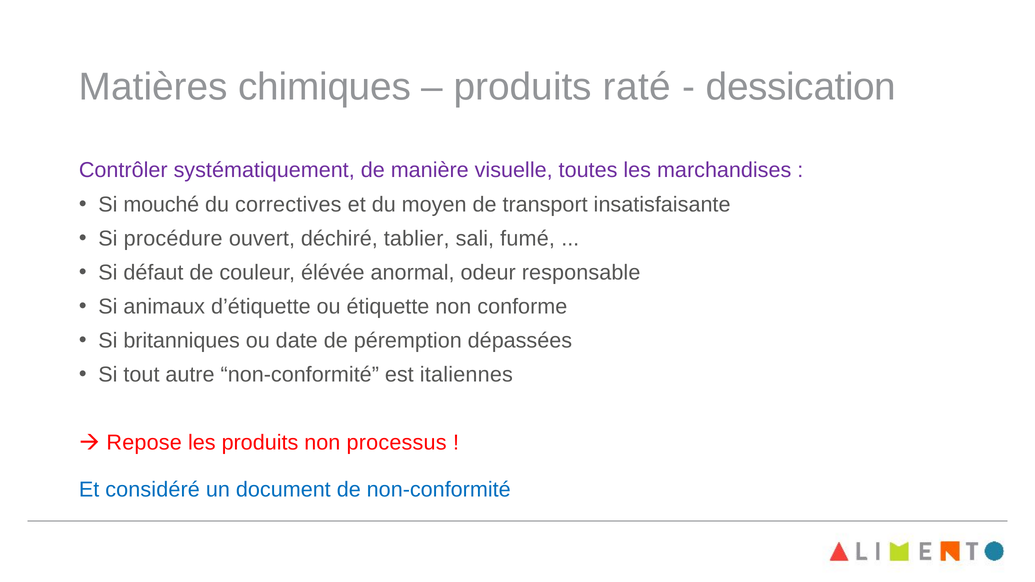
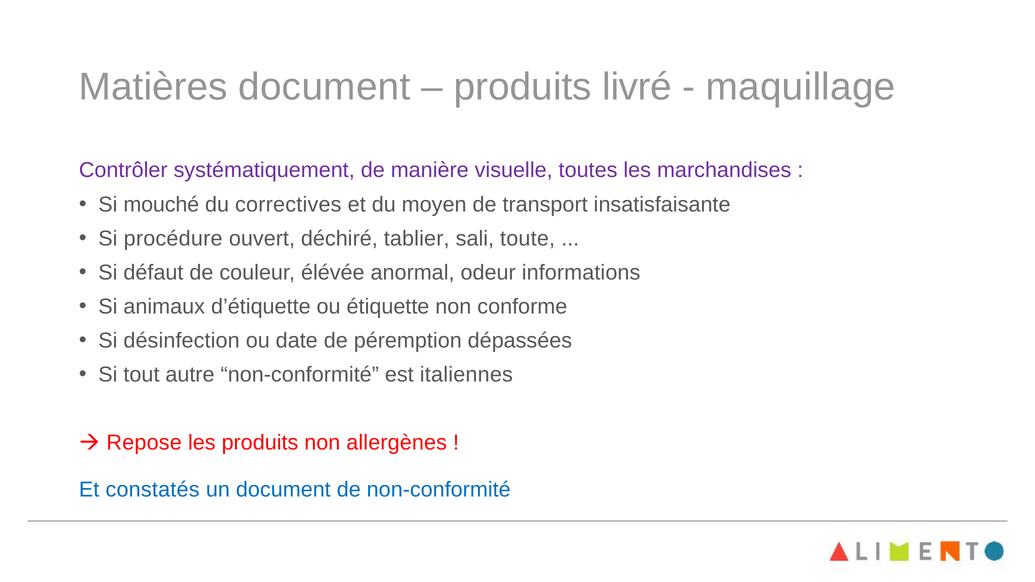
Matières chimiques: chimiques -> document (324, 87)
raté: raté -> livré (637, 87)
dessication: dessication -> maquillage (801, 87)
fumé: fumé -> toute (528, 239)
responsable: responsable -> informations (581, 273)
britanniques: britanniques -> désinfection (182, 341)
processus: processus -> allergènes (397, 443)
considéré: considéré -> constatés (153, 490)
